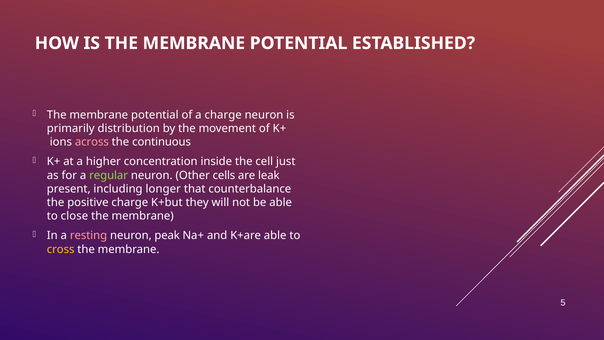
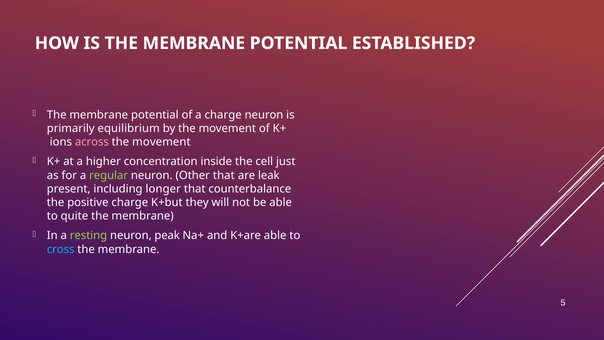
distribution: distribution -> equilibrium (129, 128)
continuous: continuous -> movement (161, 142)
Other cells: cells -> that (224, 175)
close: close -> quite (74, 216)
resting colour: pink -> light green (89, 236)
cross colour: yellow -> light blue (61, 249)
